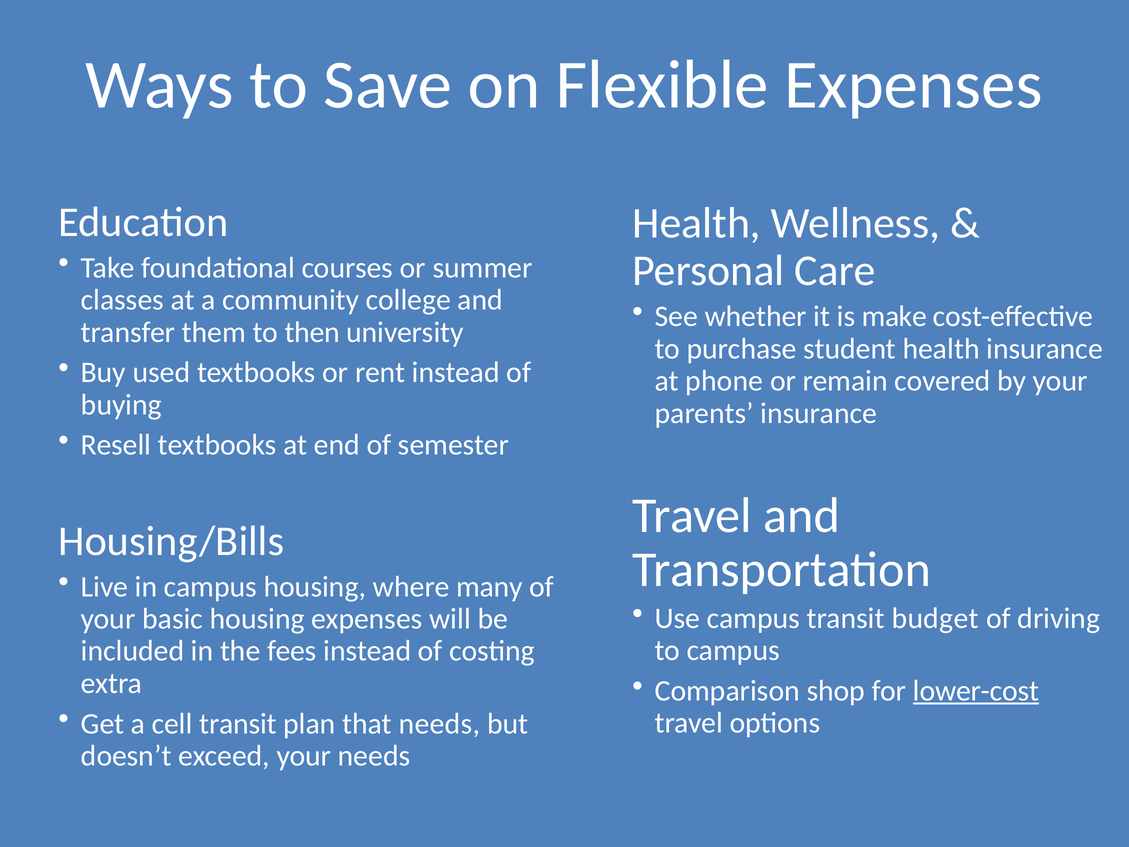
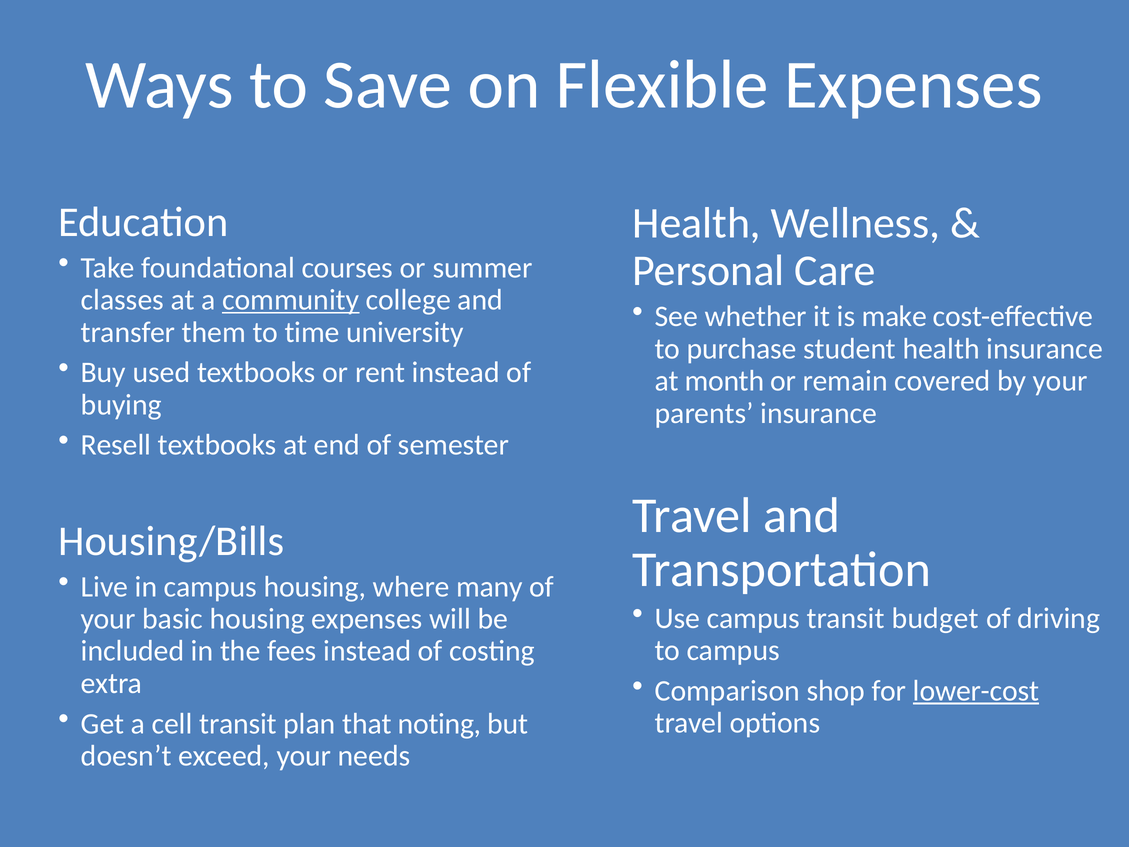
community underline: none -> present (291, 300)
then: then -> time (312, 332)
phone: phone -> month (724, 381)
that needs: needs -> noting (440, 723)
